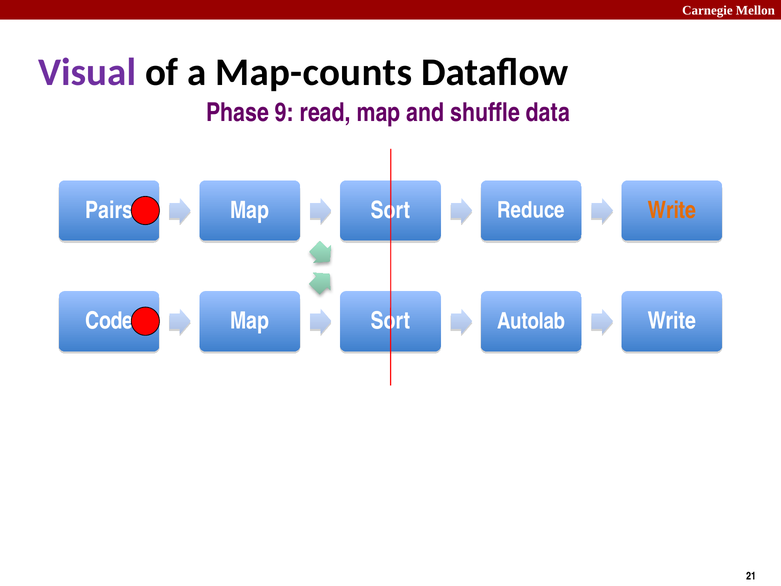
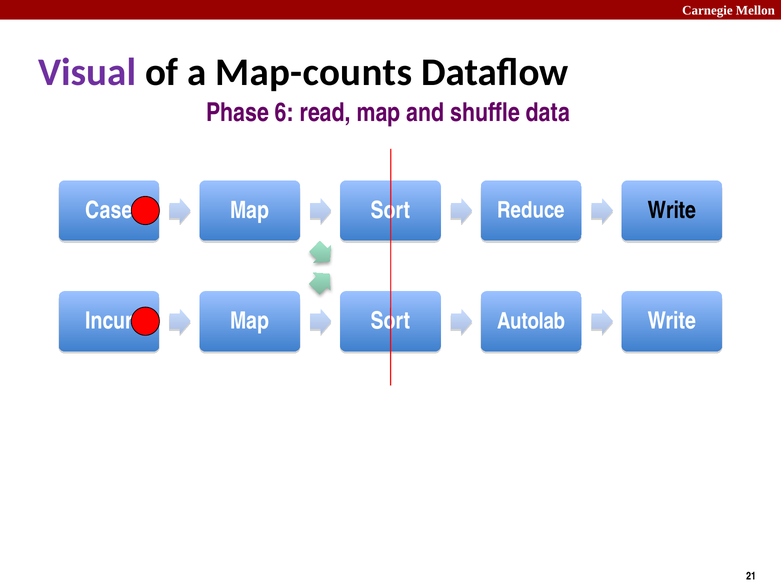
9: 9 -> 6 (284, 112)
Pairs: Pairs -> Case (109, 210)
Write colour: orange -> black (672, 210)
Code: Code -> Incur (109, 321)
